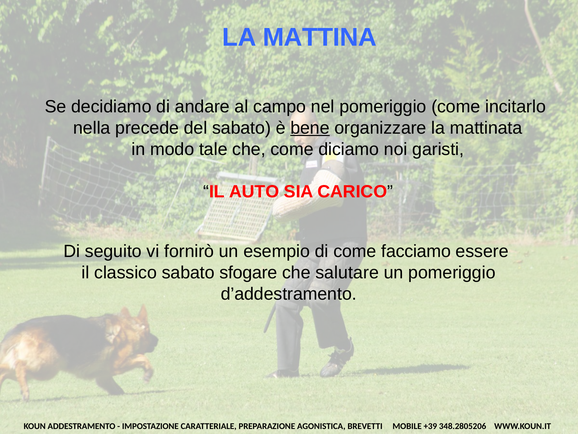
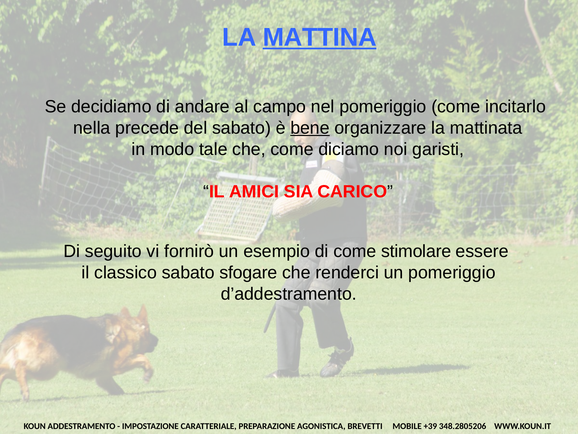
MATTINA underline: none -> present (320, 37)
AUTO: AUTO -> AMICI (254, 191)
facciamo: facciamo -> stimolare (416, 251)
salutare: salutare -> renderci (347, 272)
